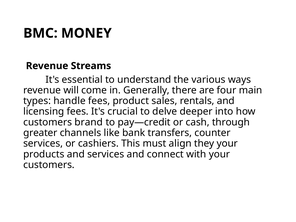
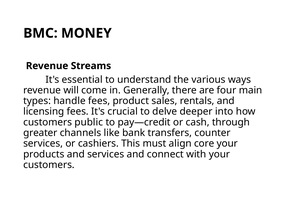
brand: brand -> public (89, 122)
they: they -> core (204, 143)
